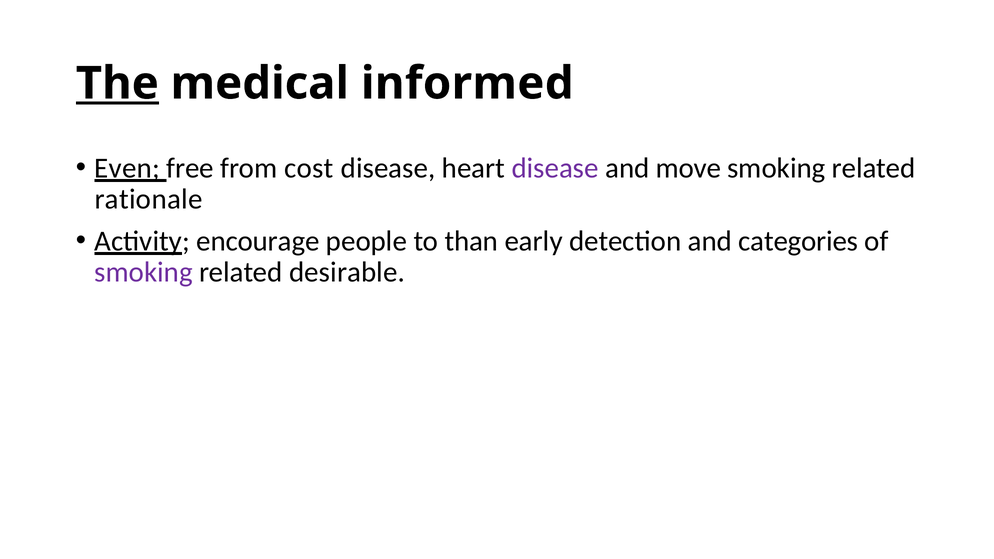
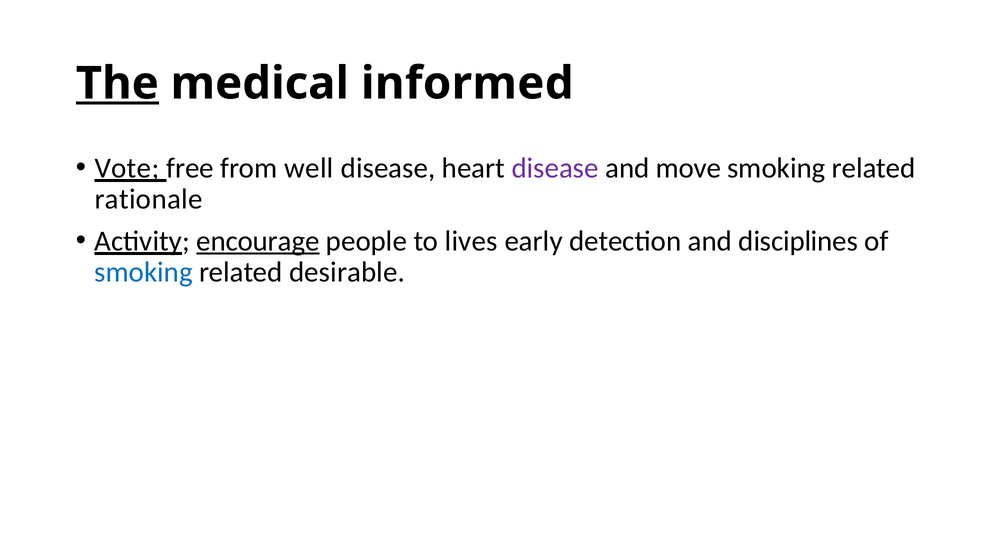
Even: Even -> Vote (127, 168)
cost: cost -> well (309, 168)
encourage underline: none -> present (258, 241)
than: than -> lives (471, 241)
categories: categories -> disciplines (798, 241)
smoking colour: purple -> blue (144, 272)
